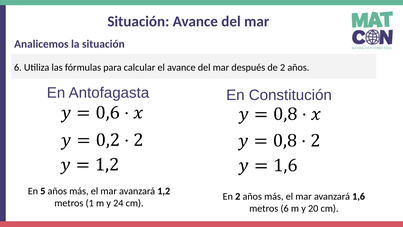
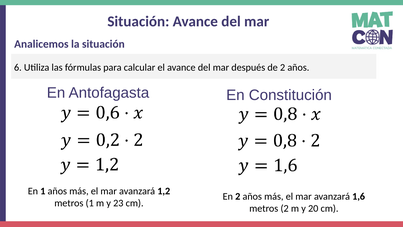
En 5: 5 -> 1 (43, 191)
24: 24 -> 23 (118, 203)
metros 6: 6 -> 2 (285, 208)
